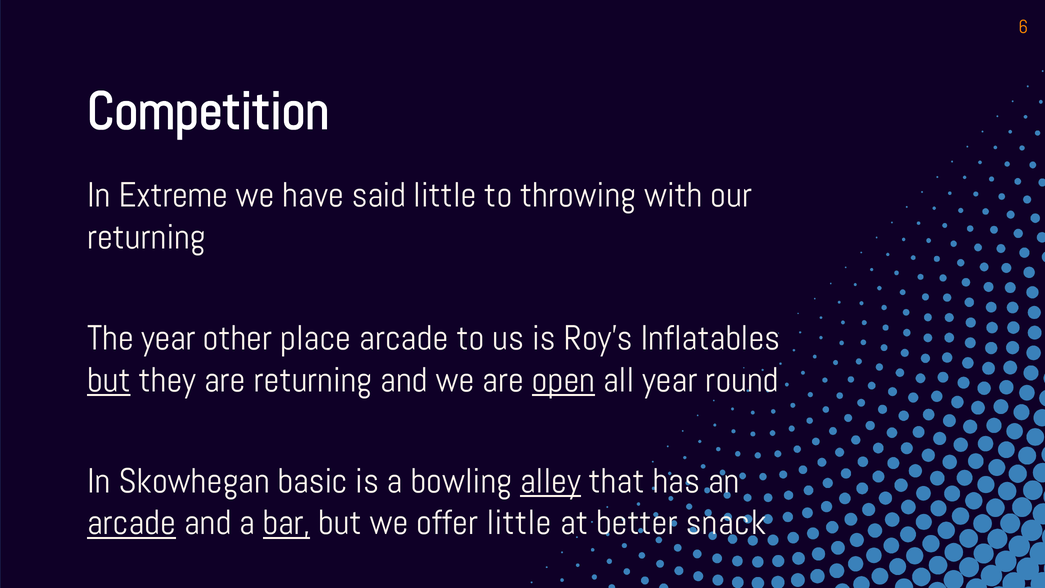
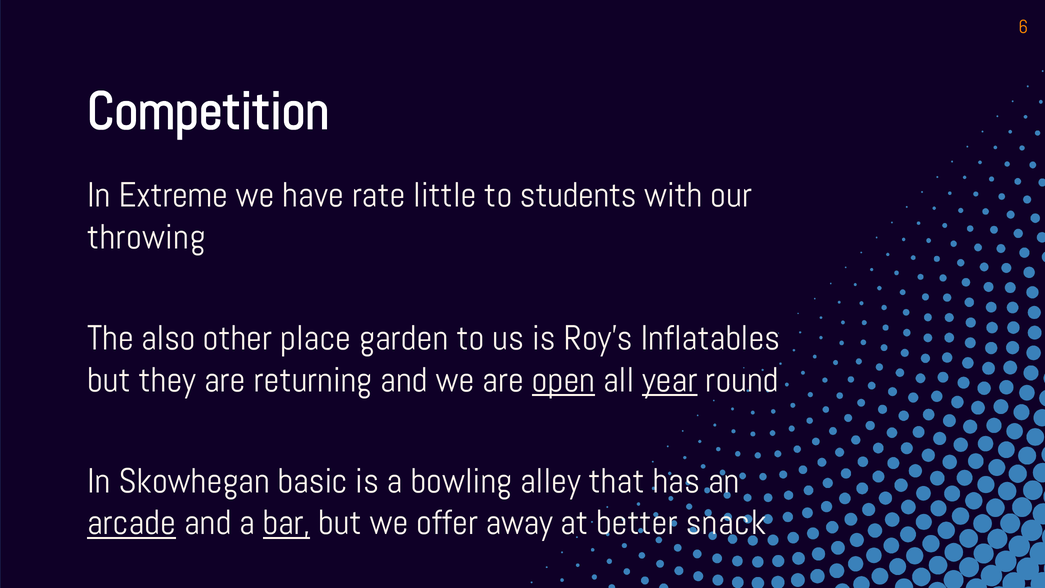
said: said -> rate (379, 195)
throwing: throwing -> students (578, 195)
returning: returning -> throwing (146, 237)
The year: year -> also (169, 338)
place arcade: arcade -> garden (404, 338)
but underline: present -> none (109, 380)
year underline: none -> present (670, 380)
alley underline: present -> none (550, 481)
offer little: little -> away (519, 523)
